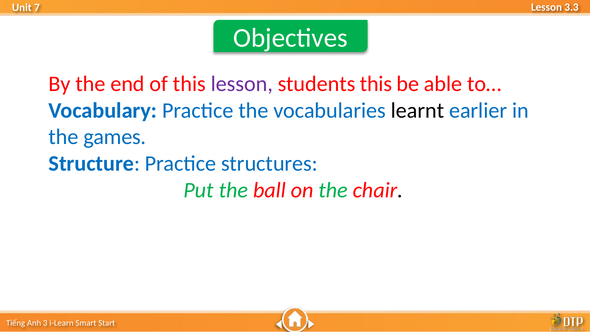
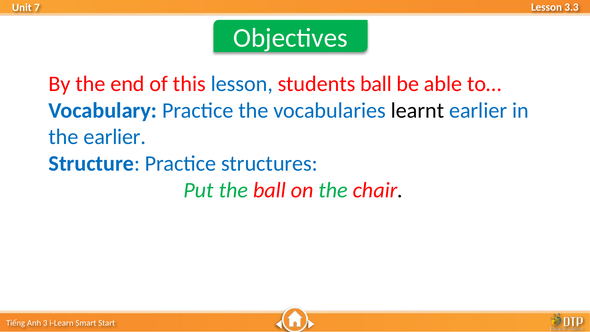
lesson colour: purple -> blue (242, 84)
students this: this -> ball (376, 84)
the games: games -> earlier (115, 137)
